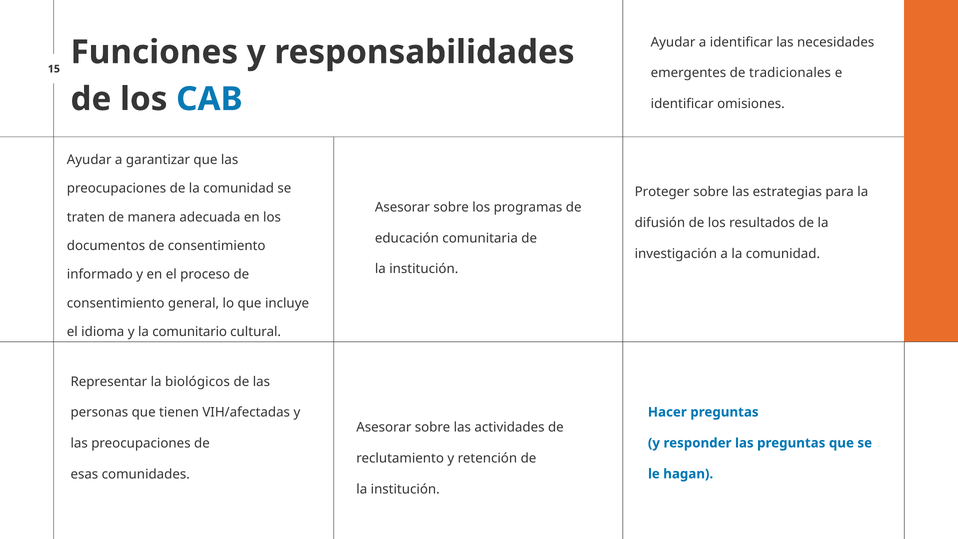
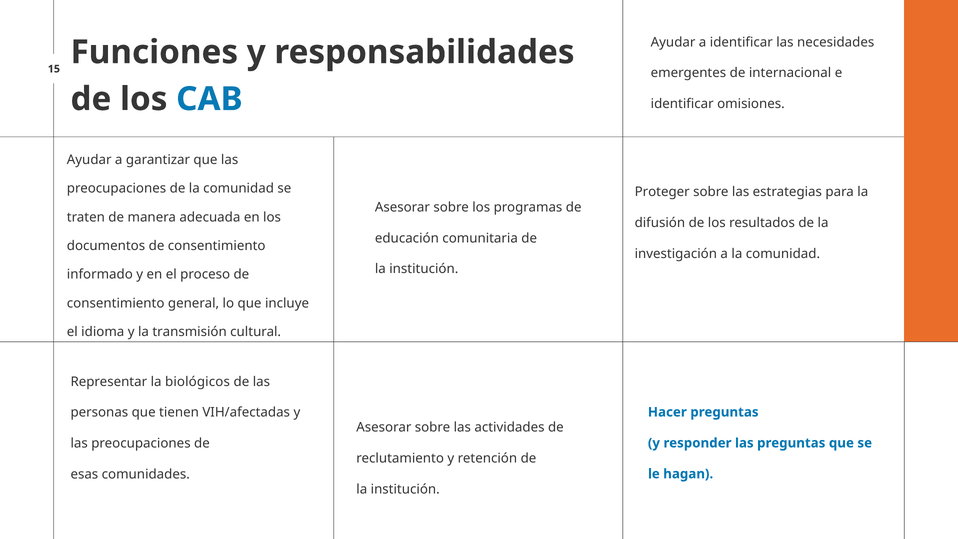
tradicionales: tradicionales -> internacional (790, 73)
comunitario: comunitario -> transmisión (190, 332)
